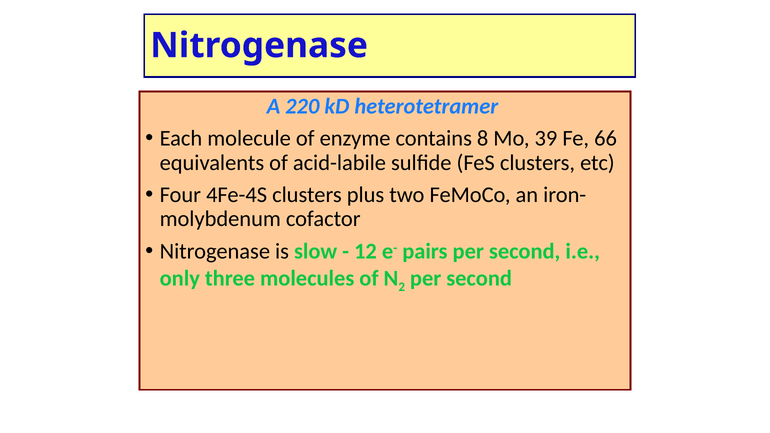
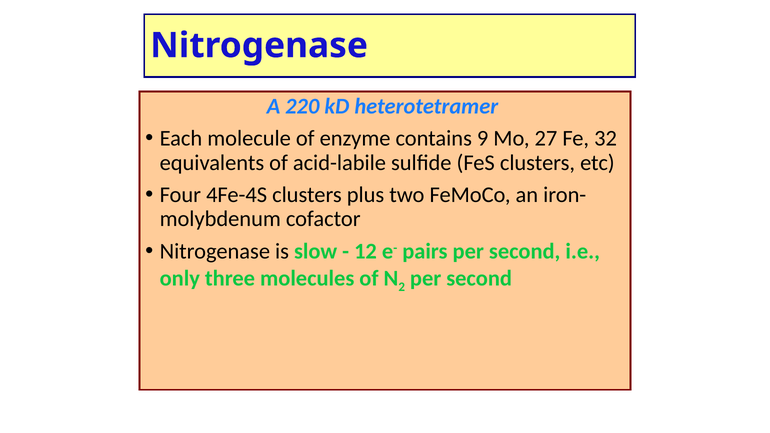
8: 8 -> 9 (483, 138)
39: 39 -> 27 (546, 138)
66: 66 -> 32 (606, 138)
